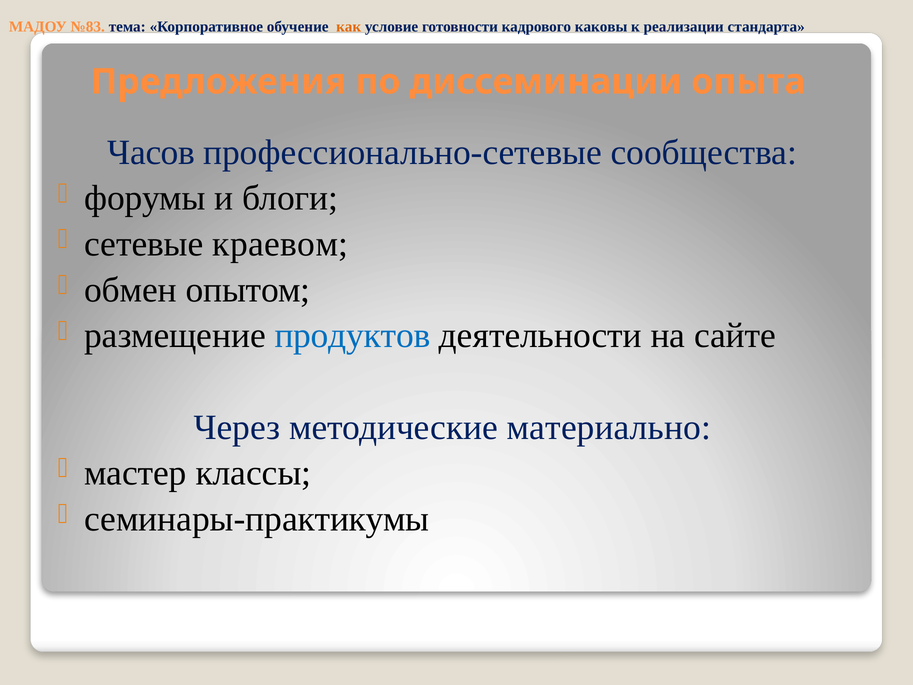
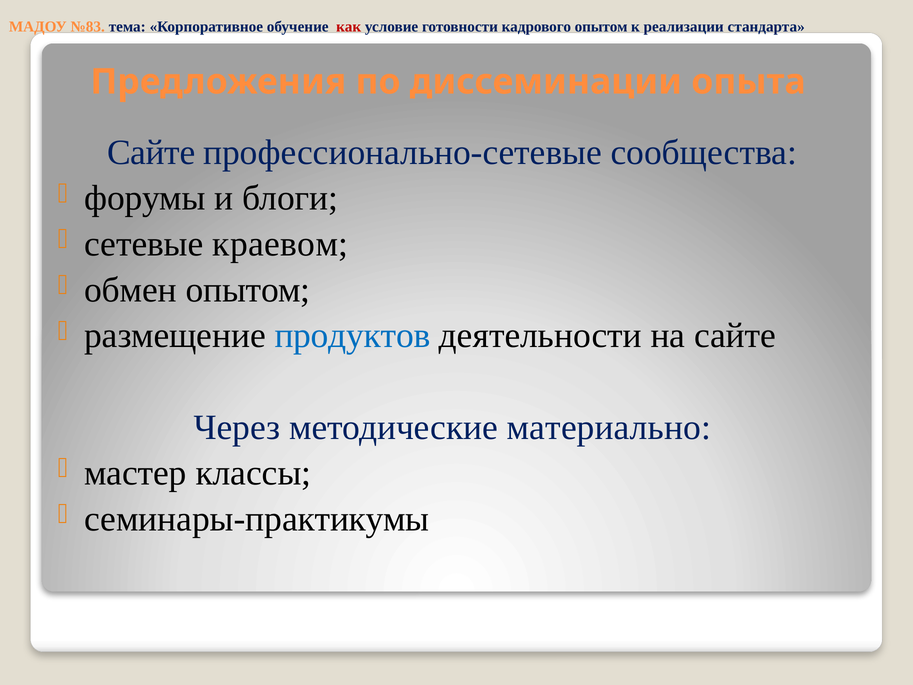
как colour: orange -> red (349, 27)
кадрового каковы: каковы -> опытом (601, 27)
Часов: Часов -> Сайте (151, 152)
